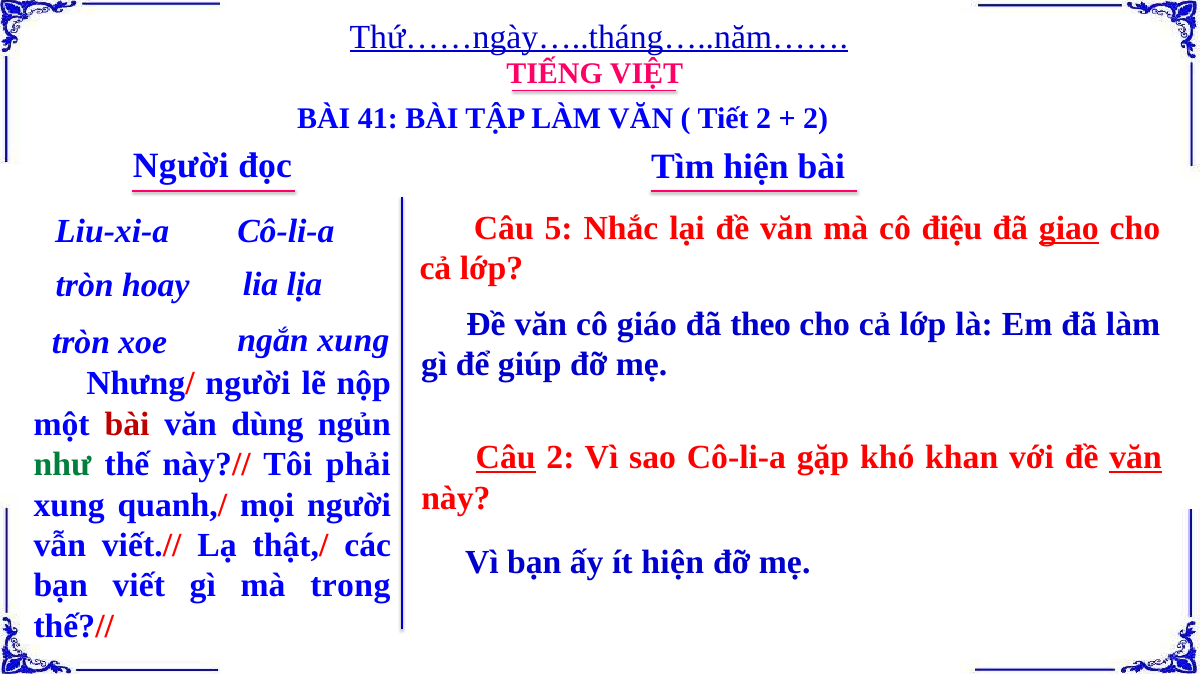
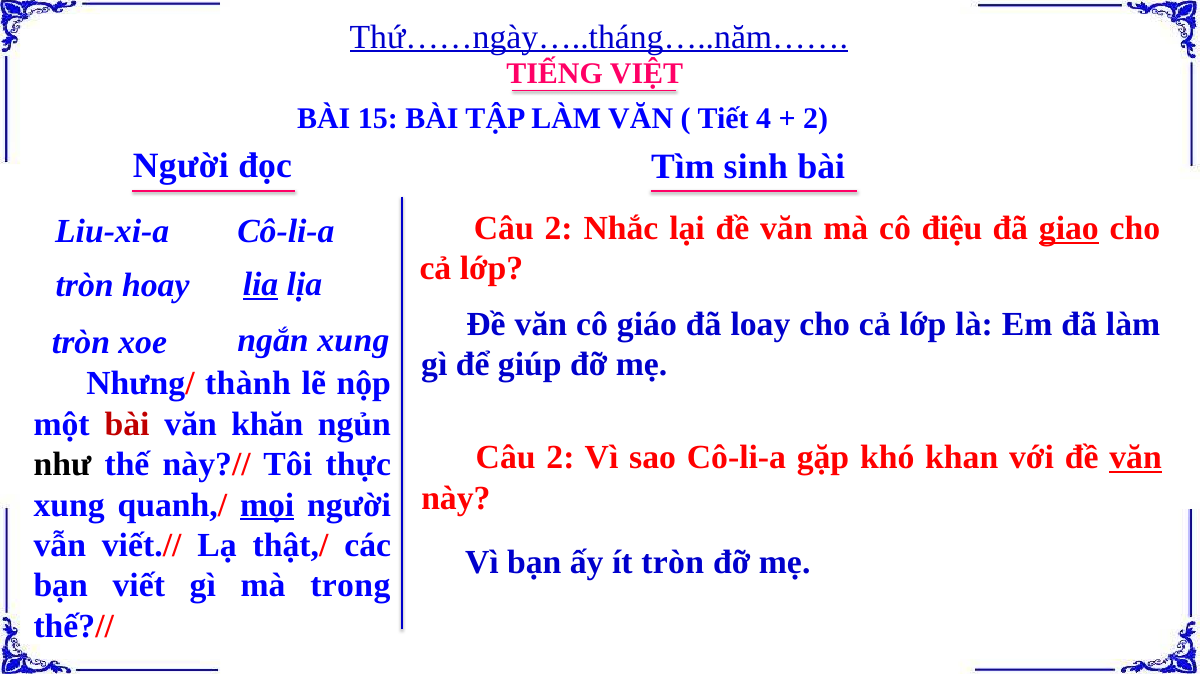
41: 41 -> 15 (378, 119)
Tiết 2: 2 -> 4 (764, 119)
Tìm hiện: hiện -> sinh (756, 167)
5: 5 -> 2 (559, 228)
lia underline: none -> present (261, 284)
theo: theo -> loay (760, 324)
Nhưng/ người: người -> thành (248, 384)
dùng: dùng -> khăn (267, 424)
Câu underline: present -> none (506, 458)
như colour: green -> black (62, 465)
phải: phải -> thực (358, 465)
mọi underline: none -> present (267, 505)
ít hiện: hiện -> tròn (673, 562)
